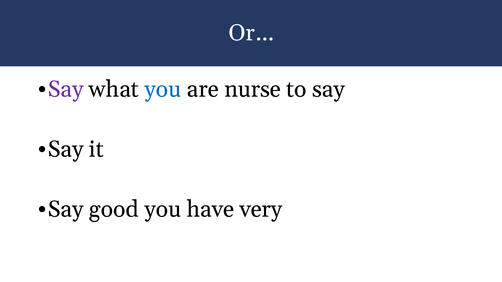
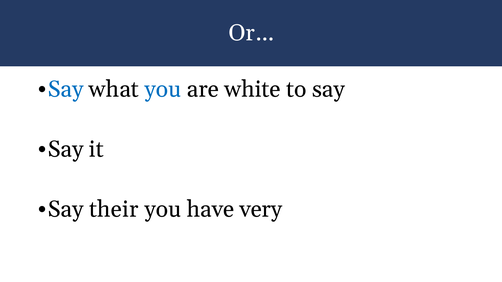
Say colour: purple -> blue (66, 89)
nurse: nurse -> white (253, 89)
good: good -> their (114, 210)
